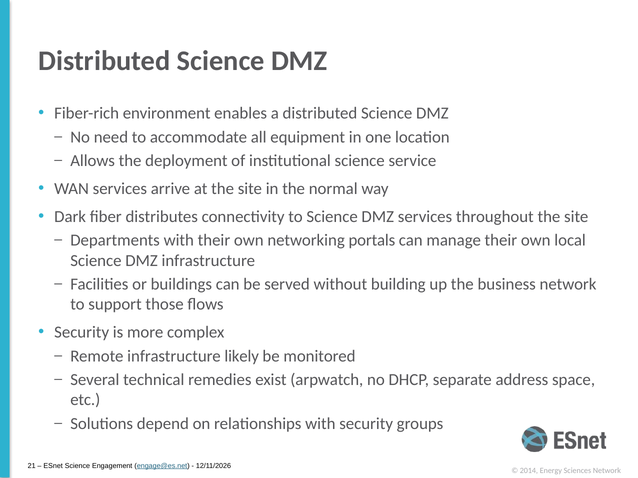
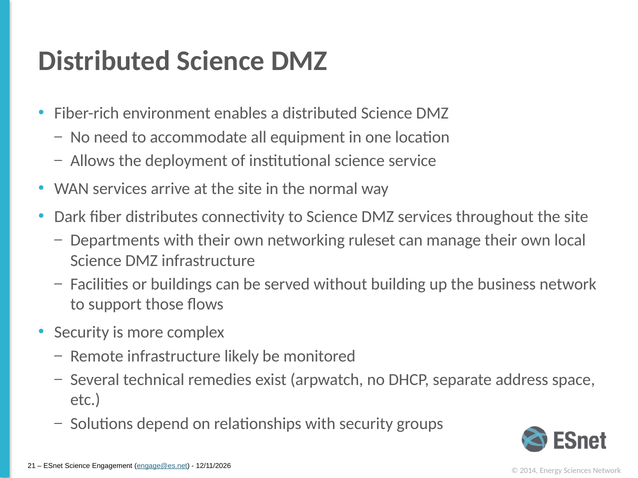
portals: portals -> ruleset (372, 241)
